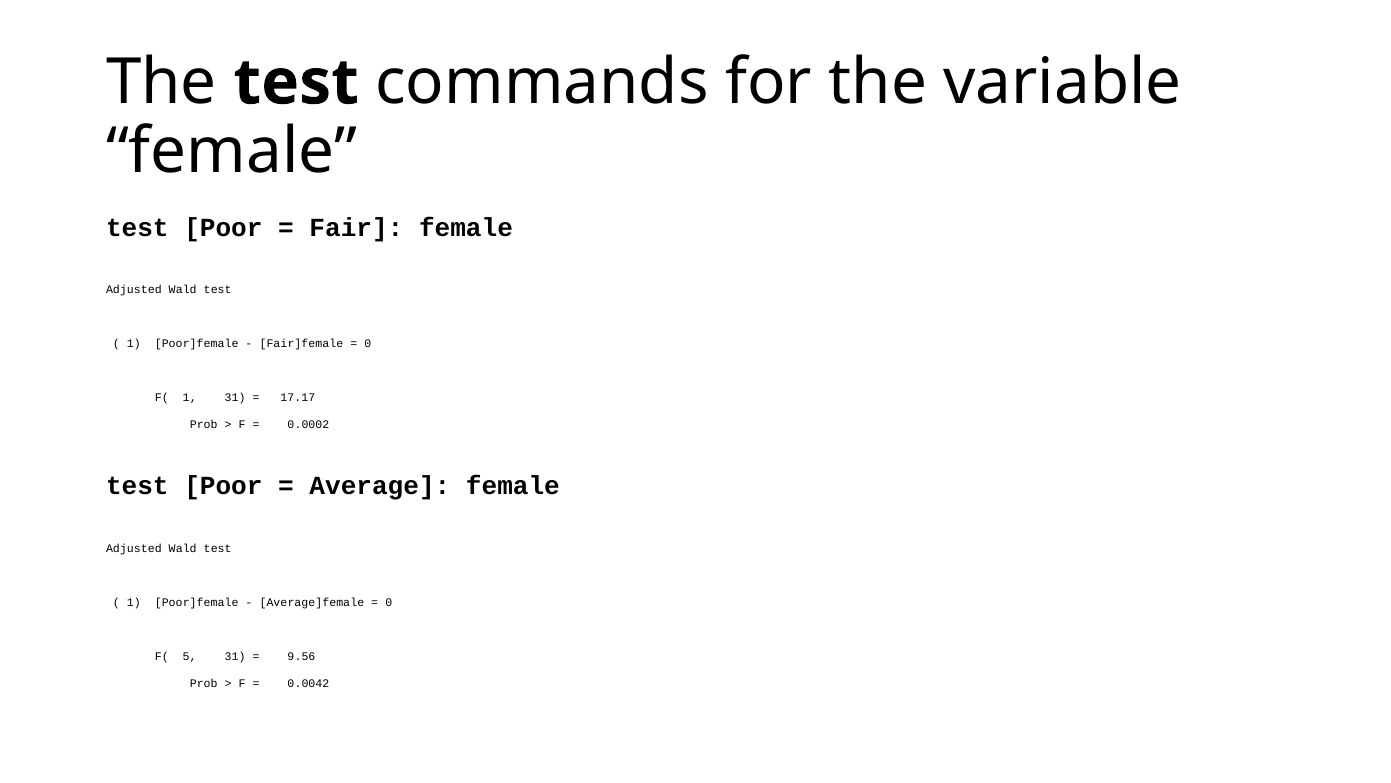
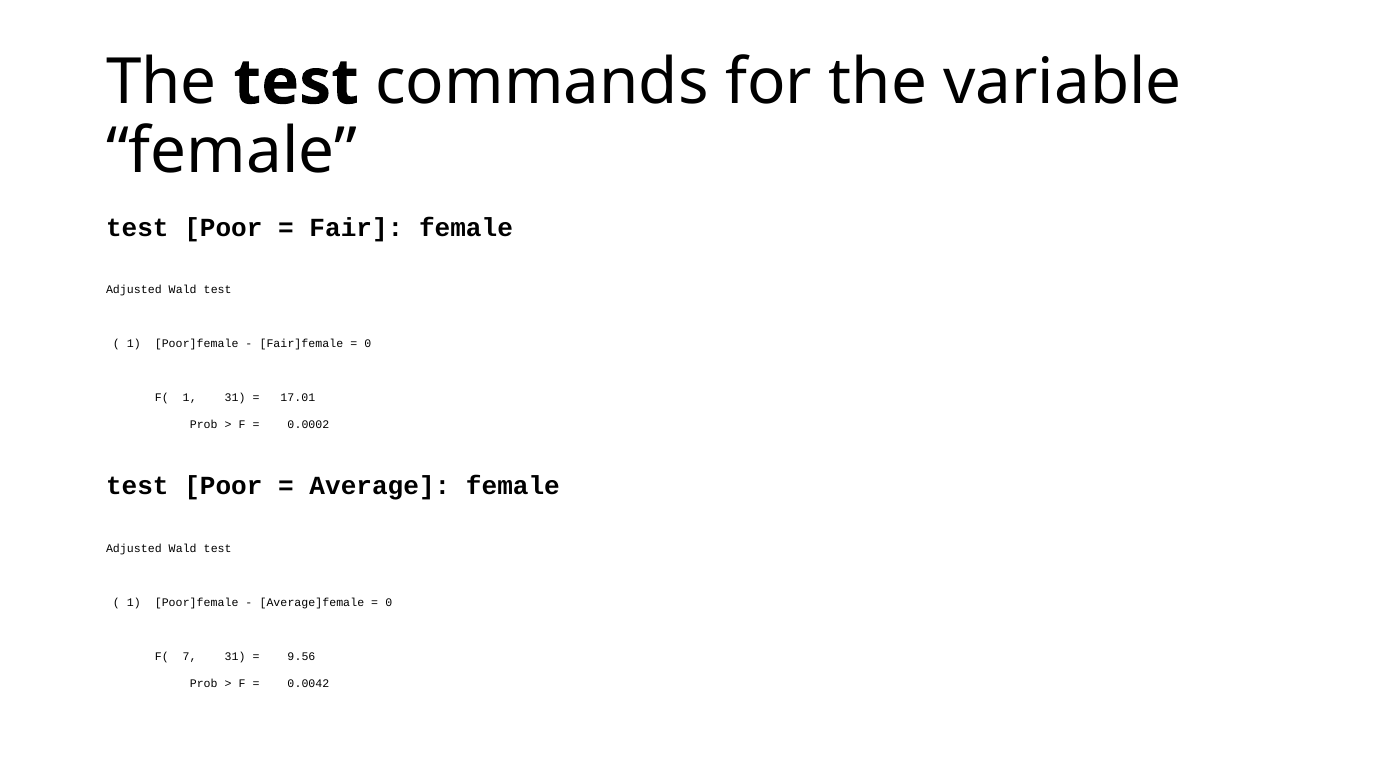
17.17: 17.17 -> 17.01 (298, 397)
5: 5 -> 7 (190, 656)
